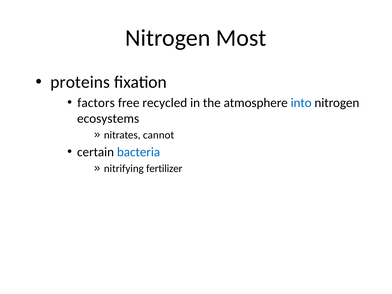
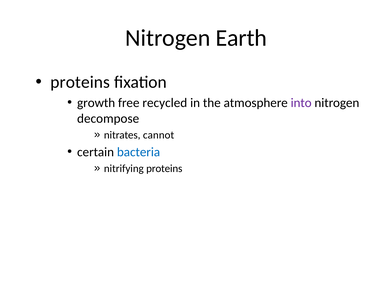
Most: Most -> Earth (241, 38)
factors: factors -> growth (96, 103)
into colour: blue -> purple (301, 103)
ecosystems: ecosystems -> decompose (108, 119)
nitrifying fertilizer: fertilizer -> proteins (164, 168)
